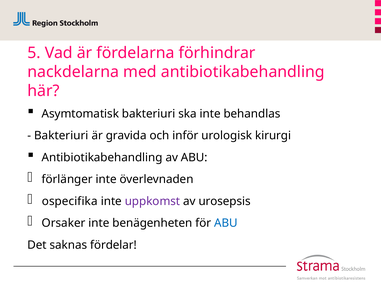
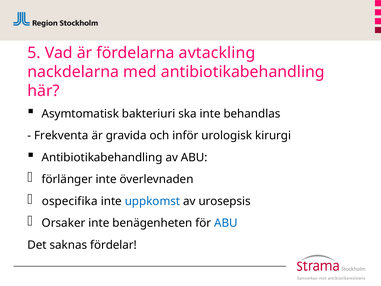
förhindrar: förhindrar -> avtackling (217, 53)
Bakteriuri: Bakteriuri -> Frekventa (61, 135)
uppkomst colour: purple -> blue (152, 201)
